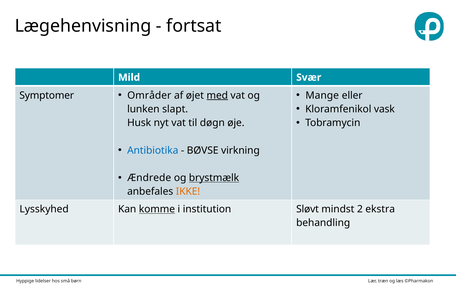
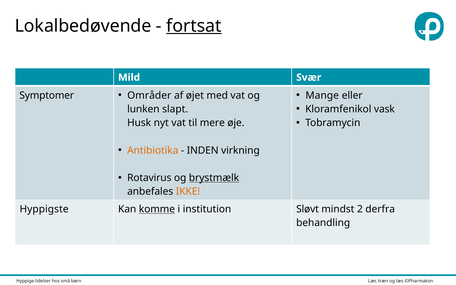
Lægehenvisning: Lægehenvisning -> Lokalbedøvende (83, 26)
fortsat underline: none -> present (194, 26)
med underline: present -> none (217, 95)
døgn: døgn -> mere (212, 123)
Antibiotika colour: blue -> orange (153, 150)
BØVSE: BØVSE -> INDEN (203, 150)
Ændrede: Ændrede -> Rotavirus (149, 178)
Lysskyhed: Lysskyhed -> Hyppigste (44, 209)
ekstra: ekstra -> derfra (380, 209)
